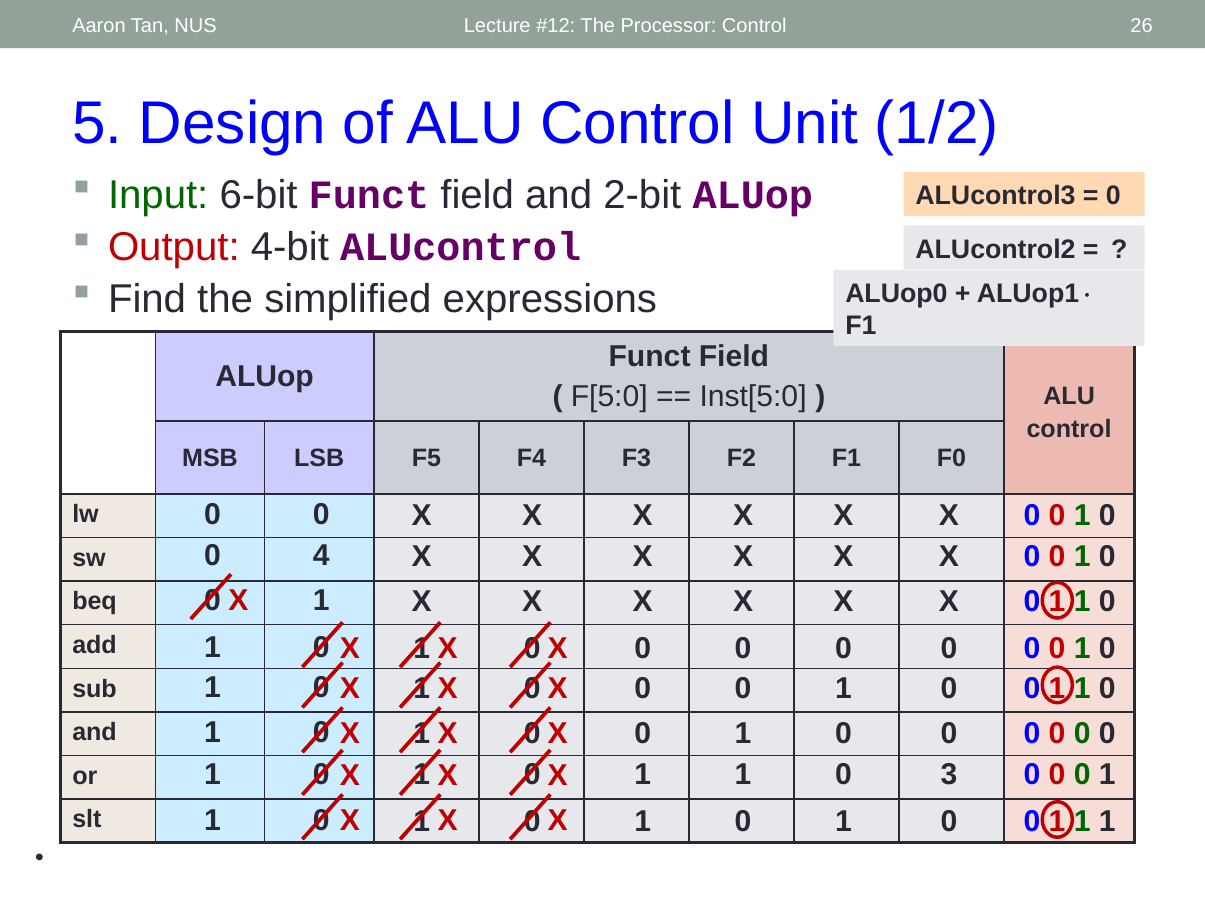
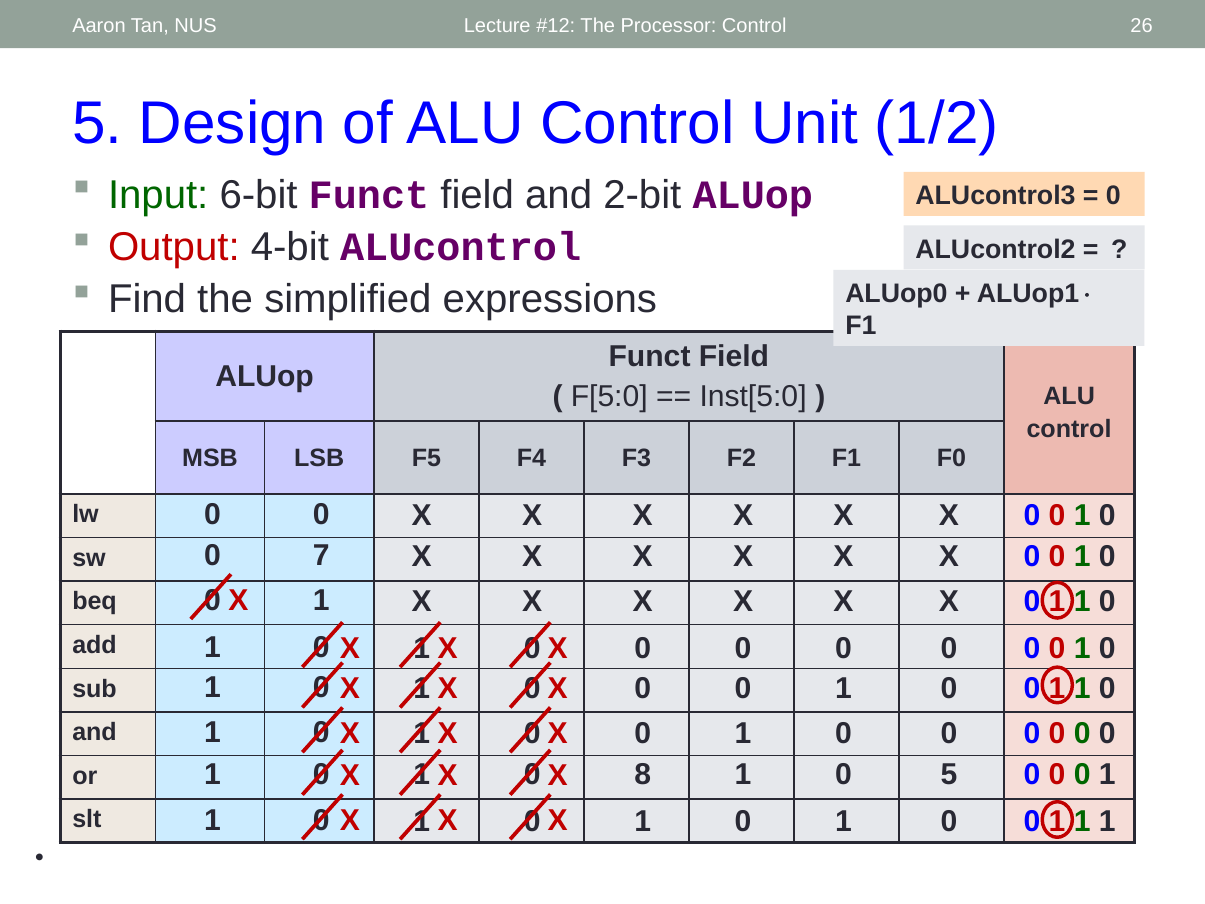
4: 4 -> 7 (321, 556)
1: 1 -> 8 (643, 775)
0 3: 3 -> 5 (949, 775)
